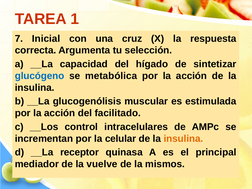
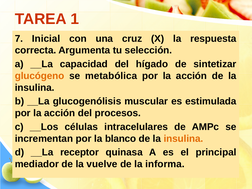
glucógeno colour: blue -> orange (40, 76)
facilitado: facilitado -> procesos (118, 113)
control: control -> células (81, 127)
celular: celular -> blanco (121, 139)
mismos: mismos -> informa (165, 164)
